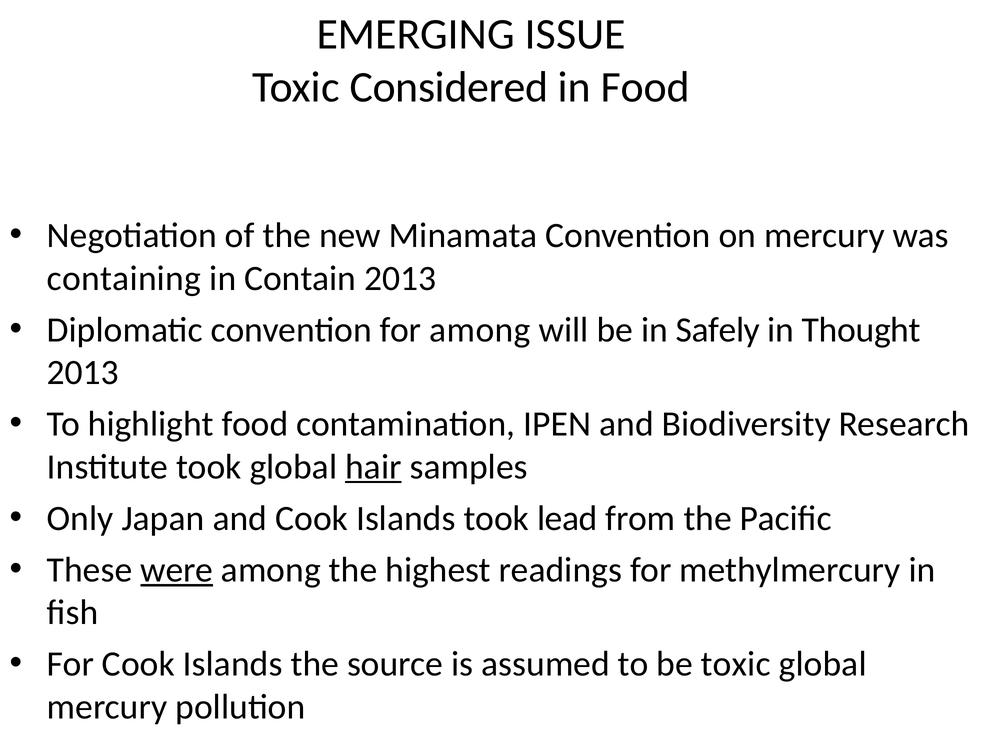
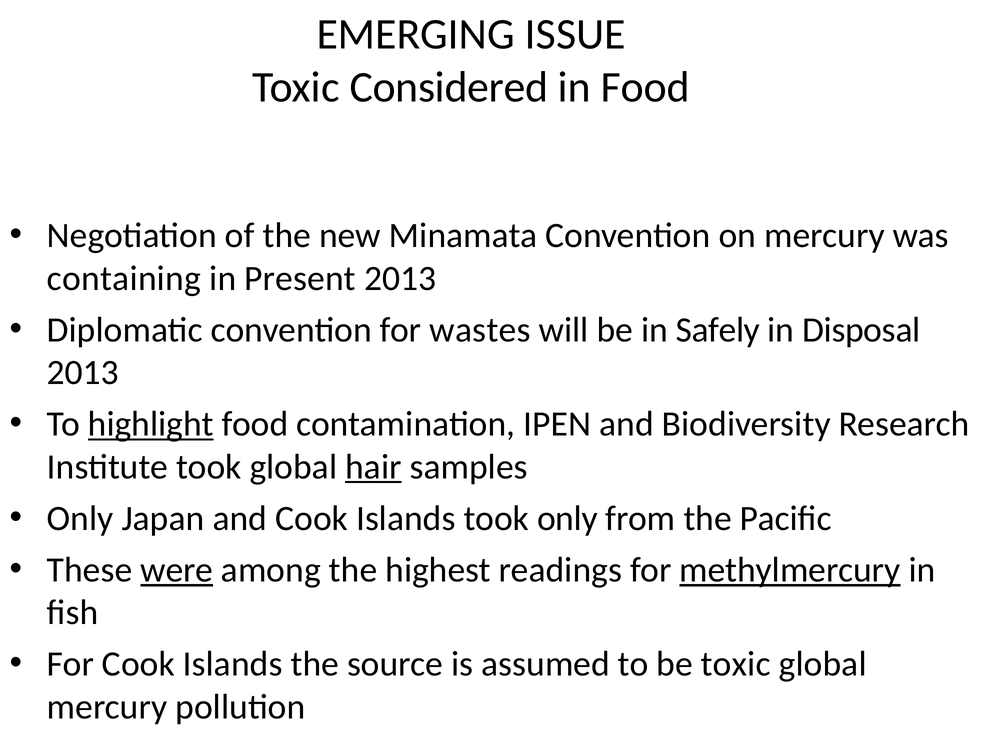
Contain: Contain -> Present (300, 278)
for among: among -> wastes (480, 330)
Thought: Thought -> Disposal (861, 330)
highlight underline: none -> present (151, 424)
took lead: lead -> only (567, 519)
methylmercury underline: none -> present (790, 570)
